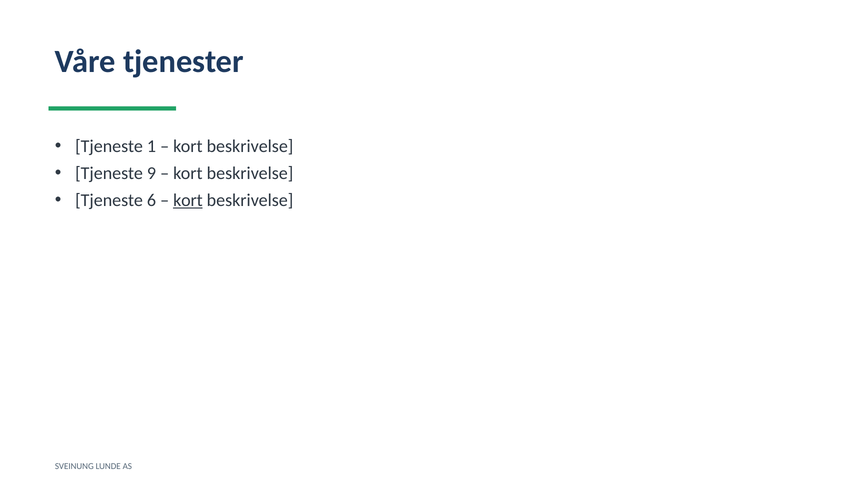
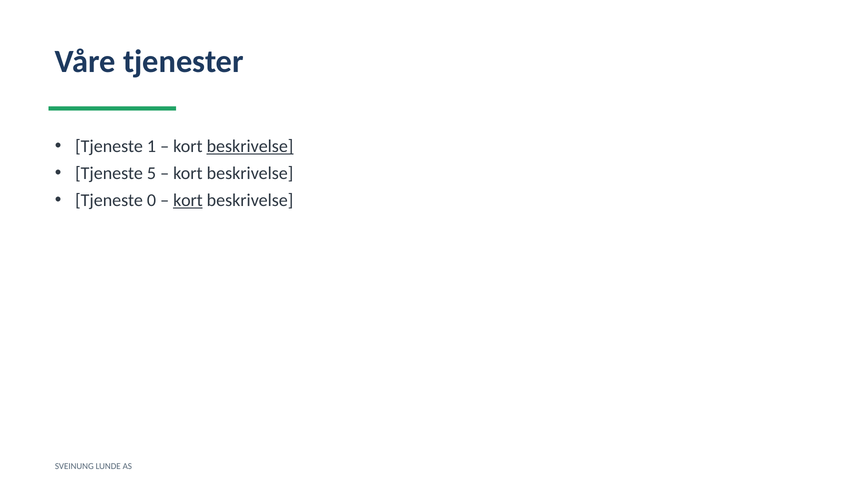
beskrivelse underline: none -> present (250, 146)
9: 9 -> 5 (151, 173)
6: 6 -> 0 (151, 200)
